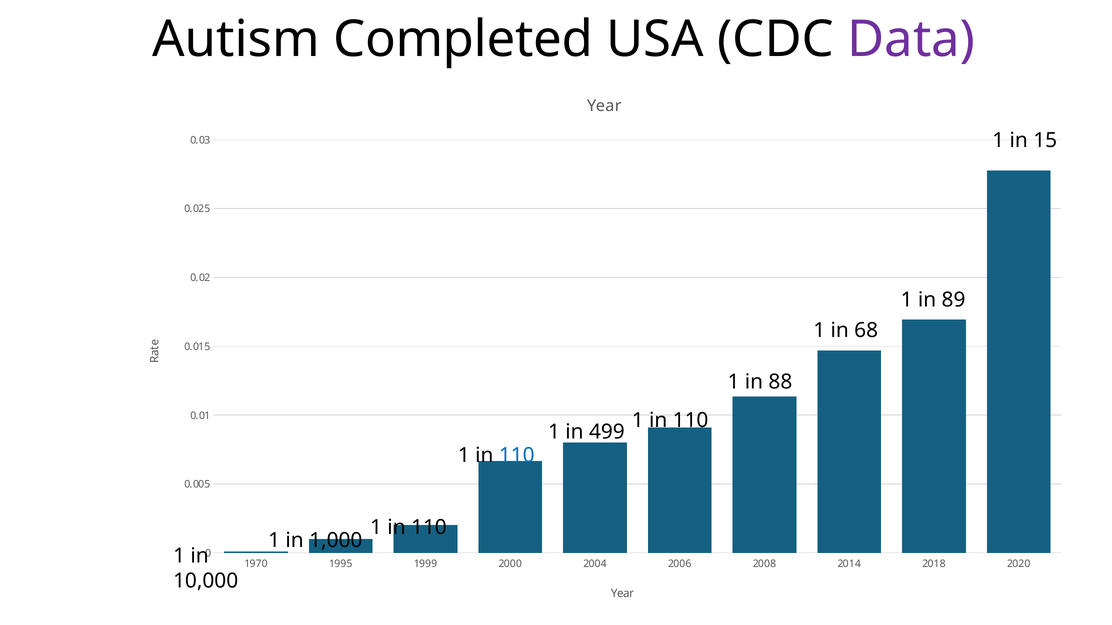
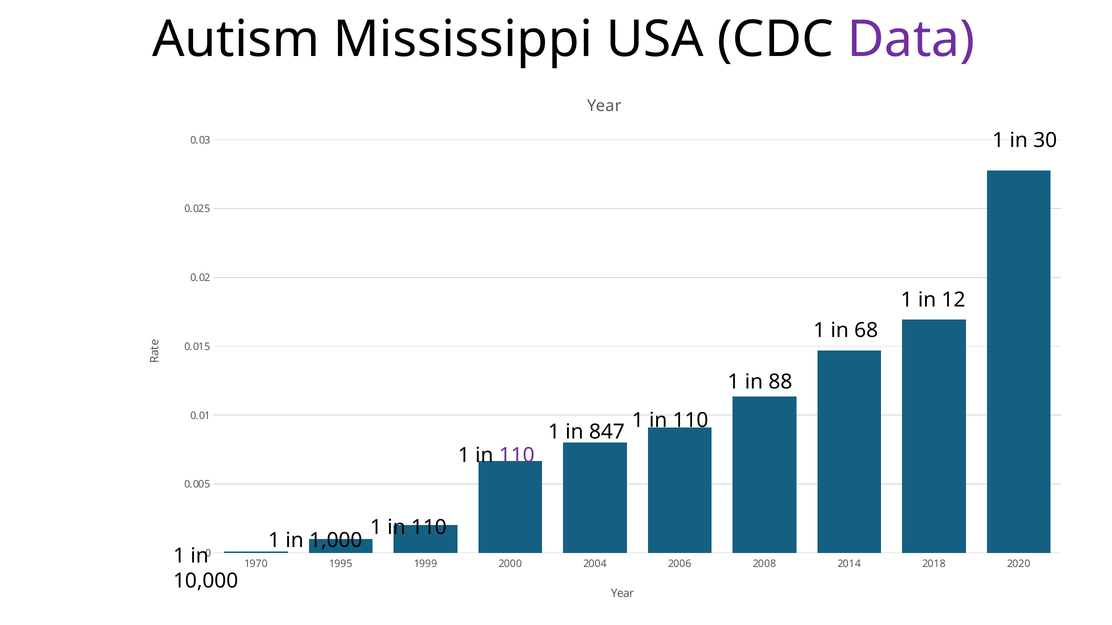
Completed: Completed -> Mississippi (463, 39)
15: 15 -> 30 (1045, 141)
89: 89 -> 12 (954, 300)
499: 499 -> 847 (607, 432)
110 colour: blue -> purple (517, 456)
